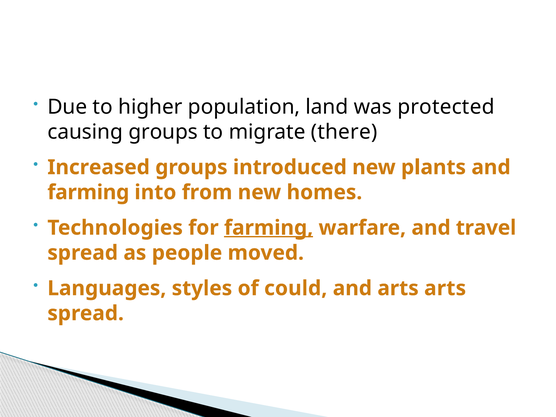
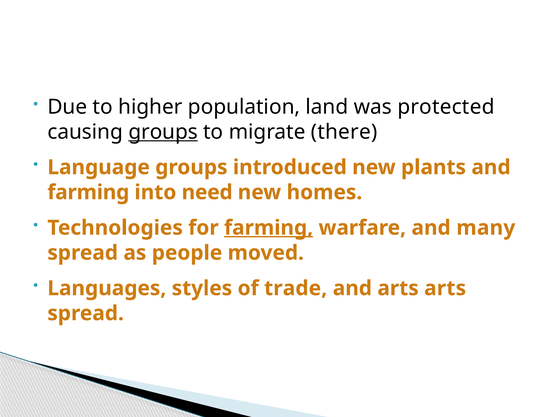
groups underline: none -> present (163, 132)
Increased: Increased -> Language (99, 167)
from: from -> need (207, 192)
travel: travel -> many (486, 228)
could: could -> trade (296, 288)
